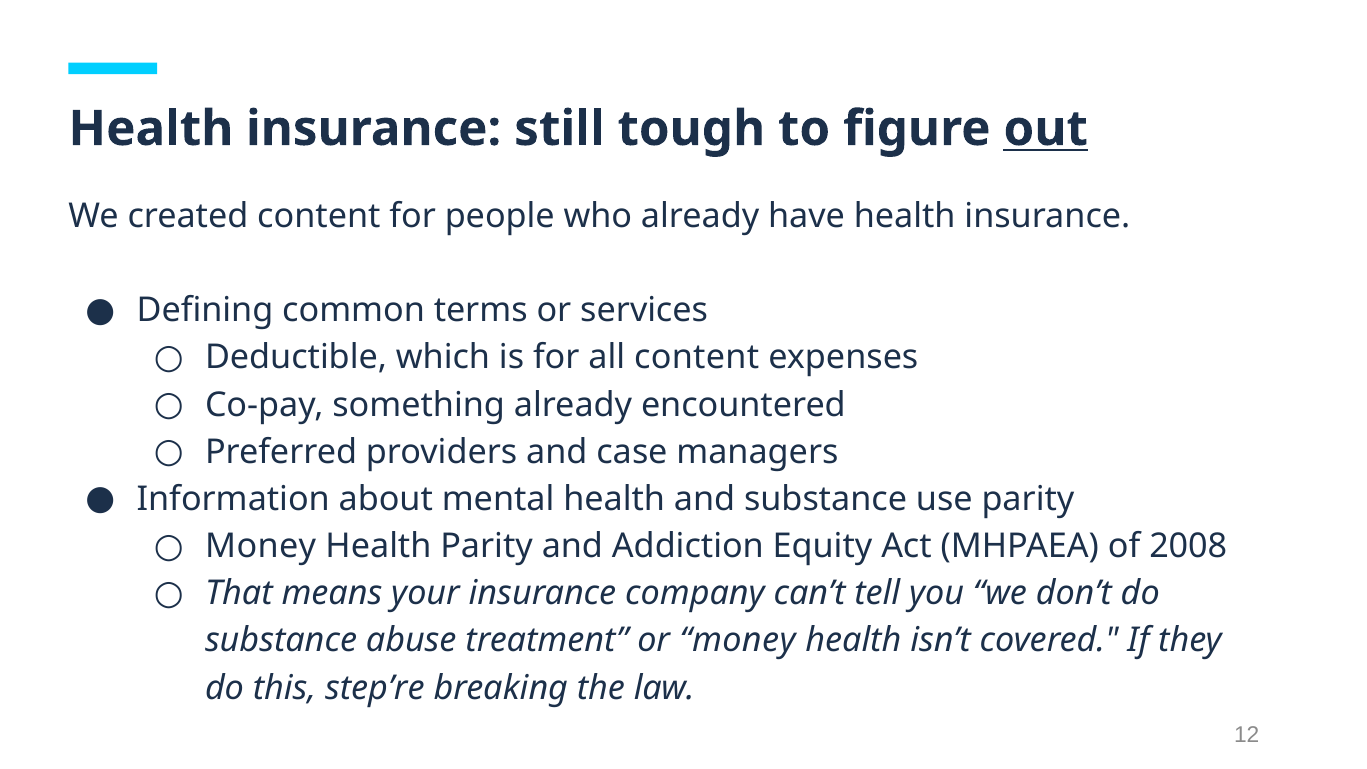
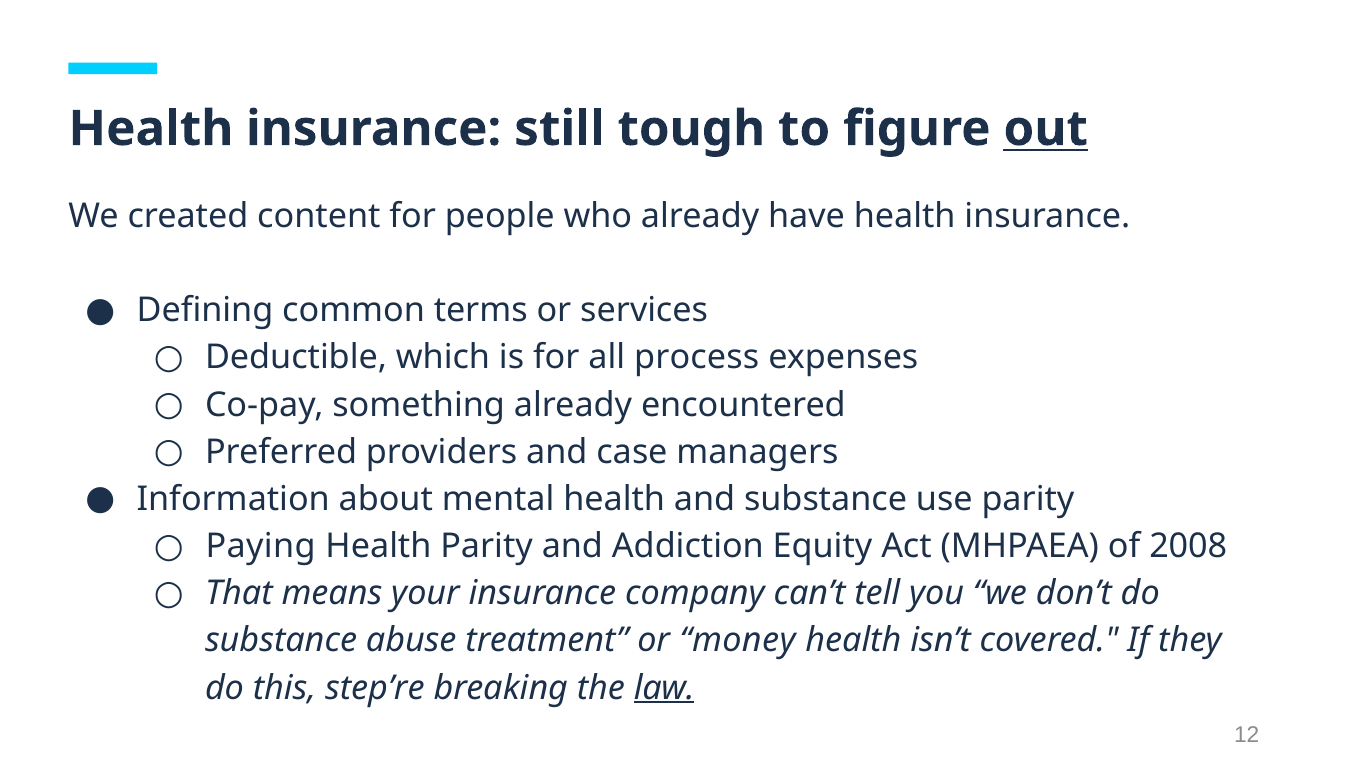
all content: content -> process (697, 358)
Money: Money -> Paying (261, 546)
law underline: none -> present (664, 688)
